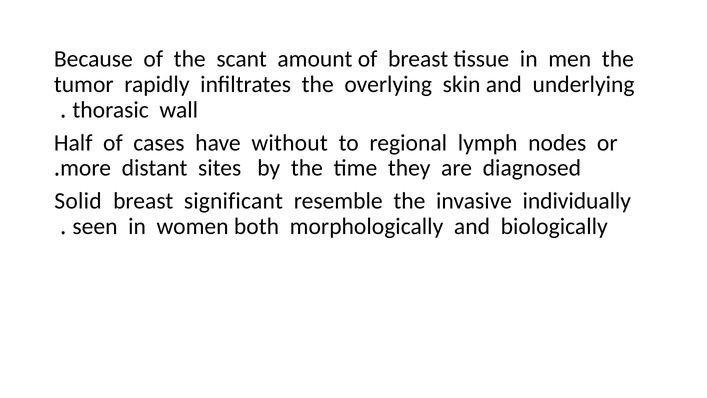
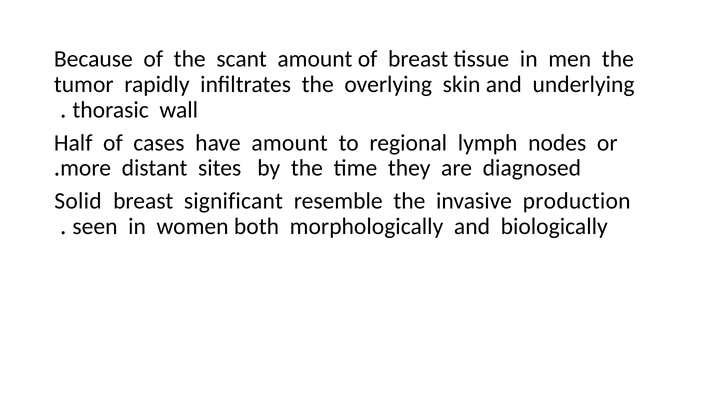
have without: without -> amount (290, 143)
individually: individually -> production (577, 201)
